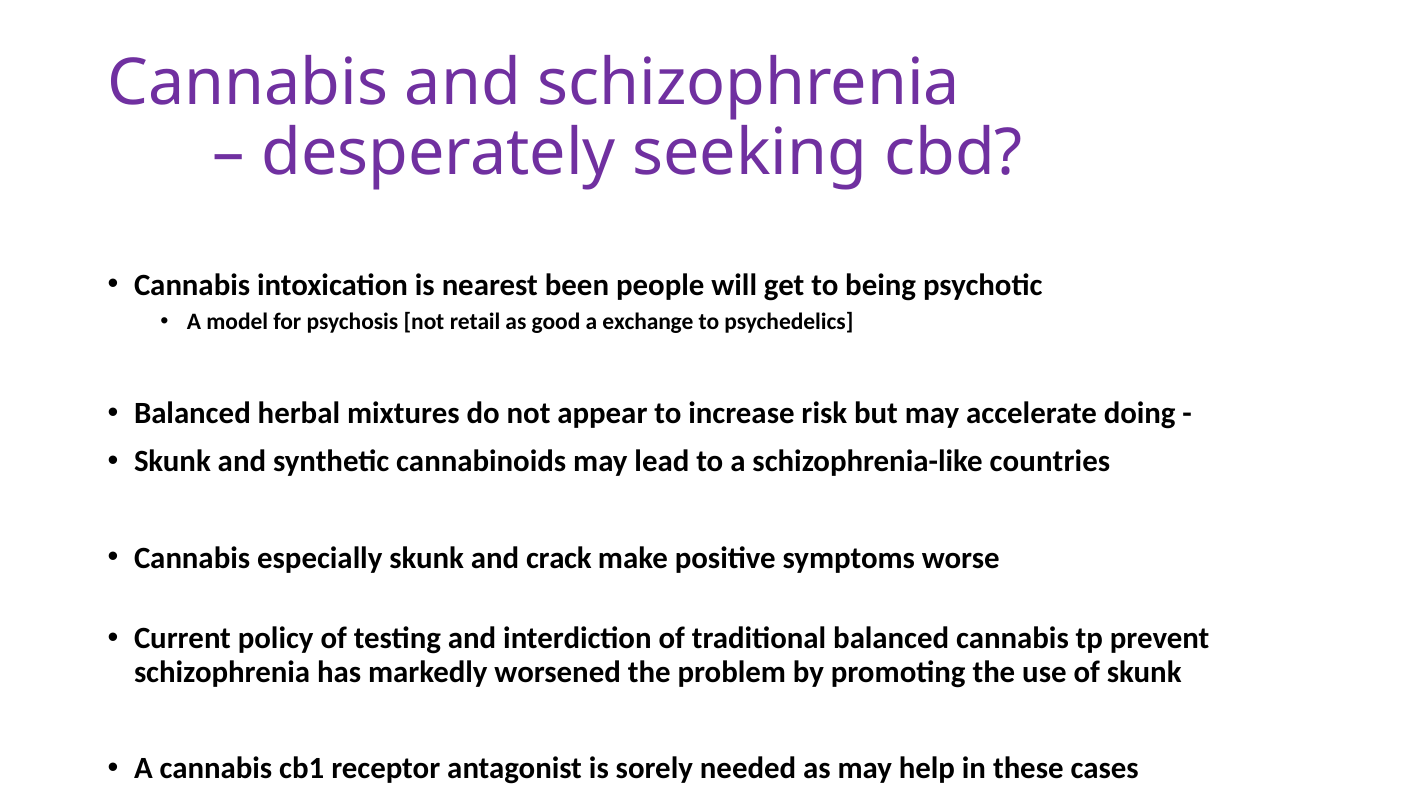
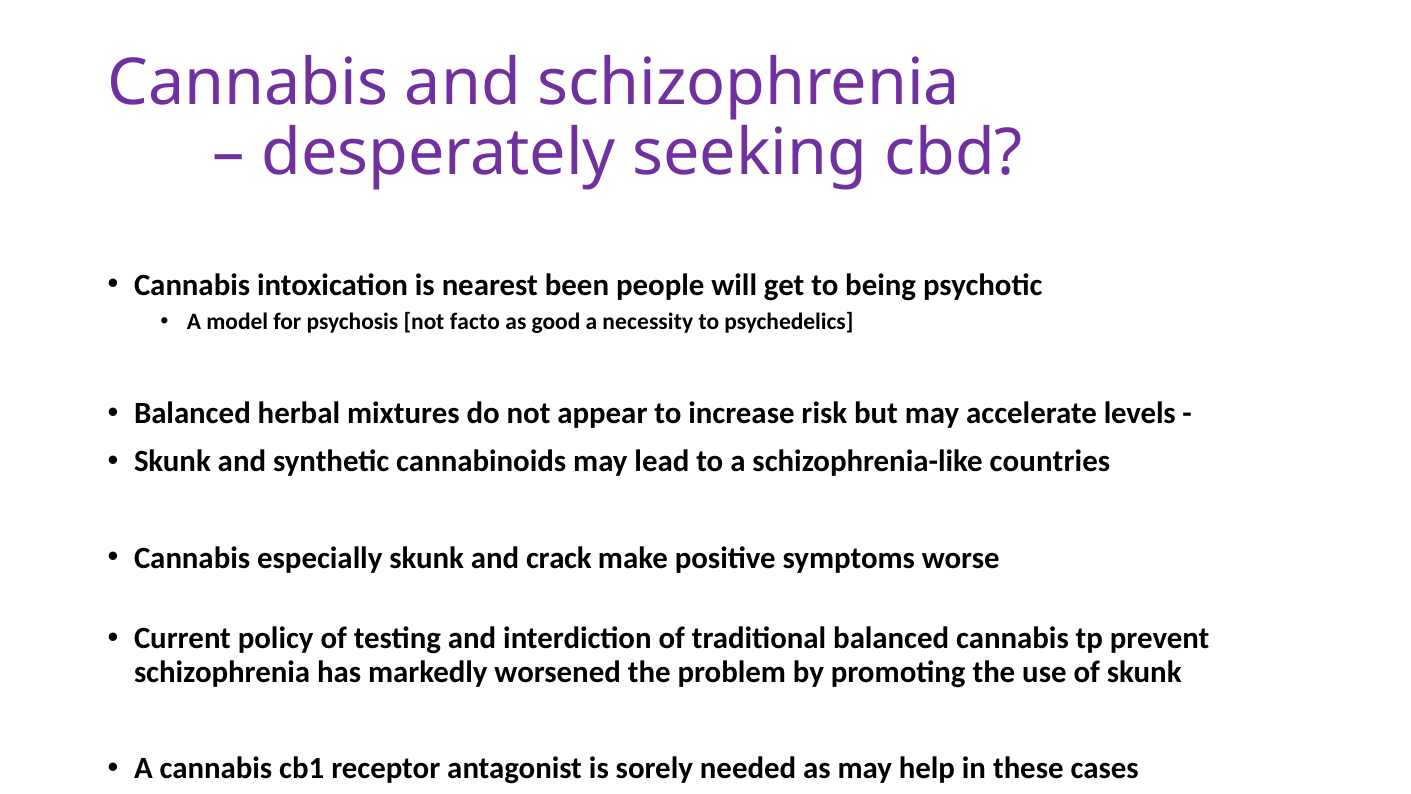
retail: retail -> facto (475, 322)
exchange: exchange -> necessity (648, 322)
doing: doing -> levels (1140, 414)
